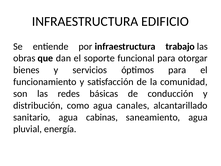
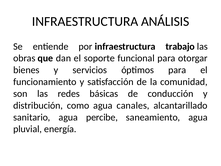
EDIFICIO: EDIFICIO -> ANÁLISIS (165, 21)
cabinas: cabinas -> percibe (102, 117)
